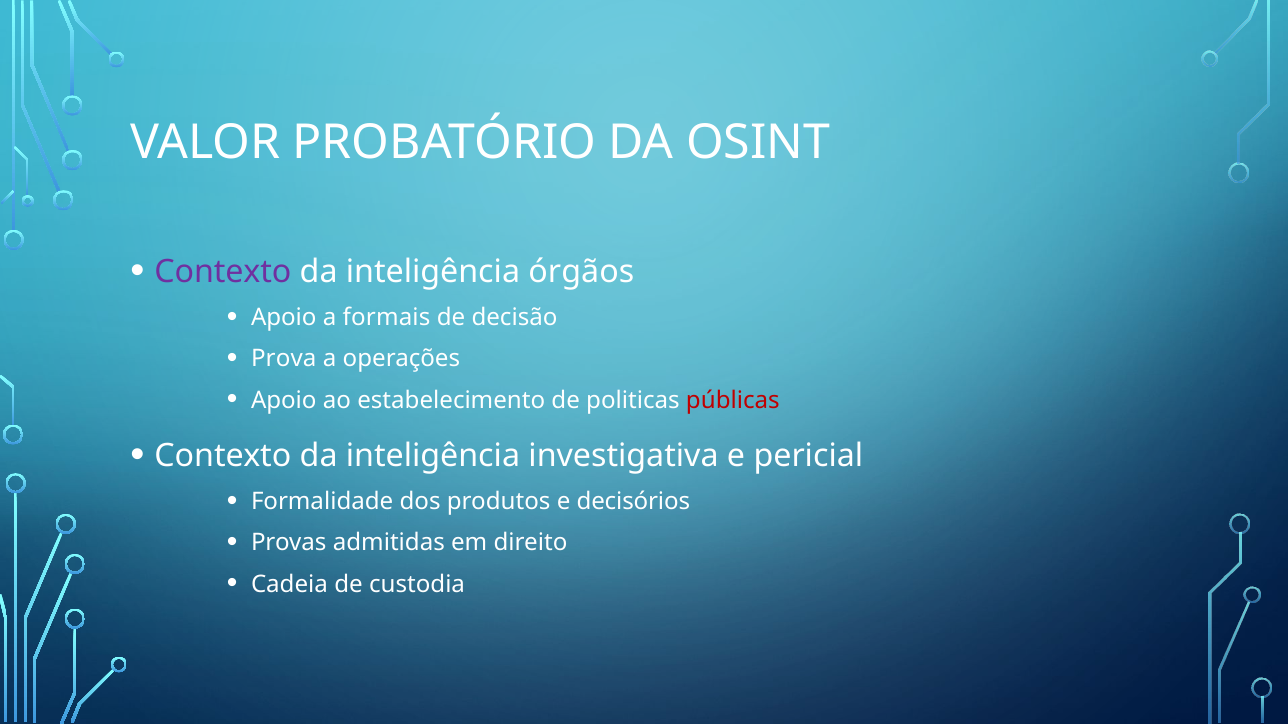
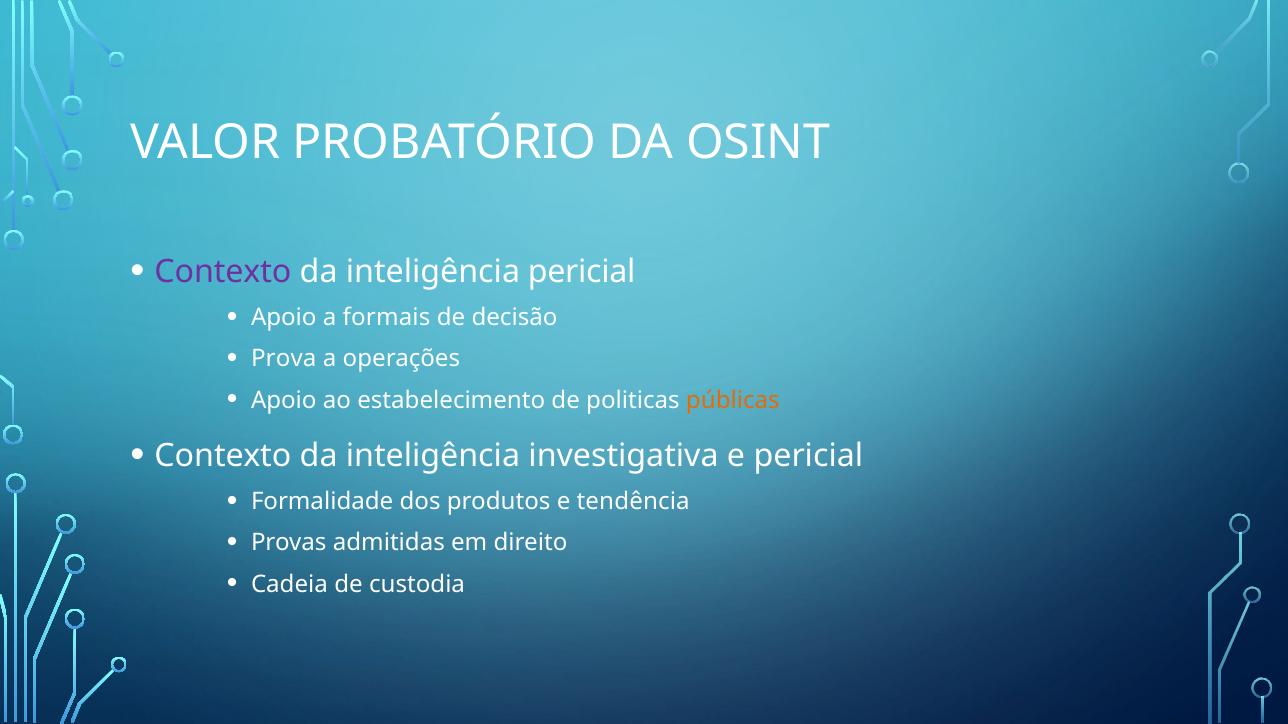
inteligência órgãos: órgãos -> pericial (582, 272)
públicas colour: red -> orange (733, 400)
decisórios: decisórios -> tendência (633, 502)
